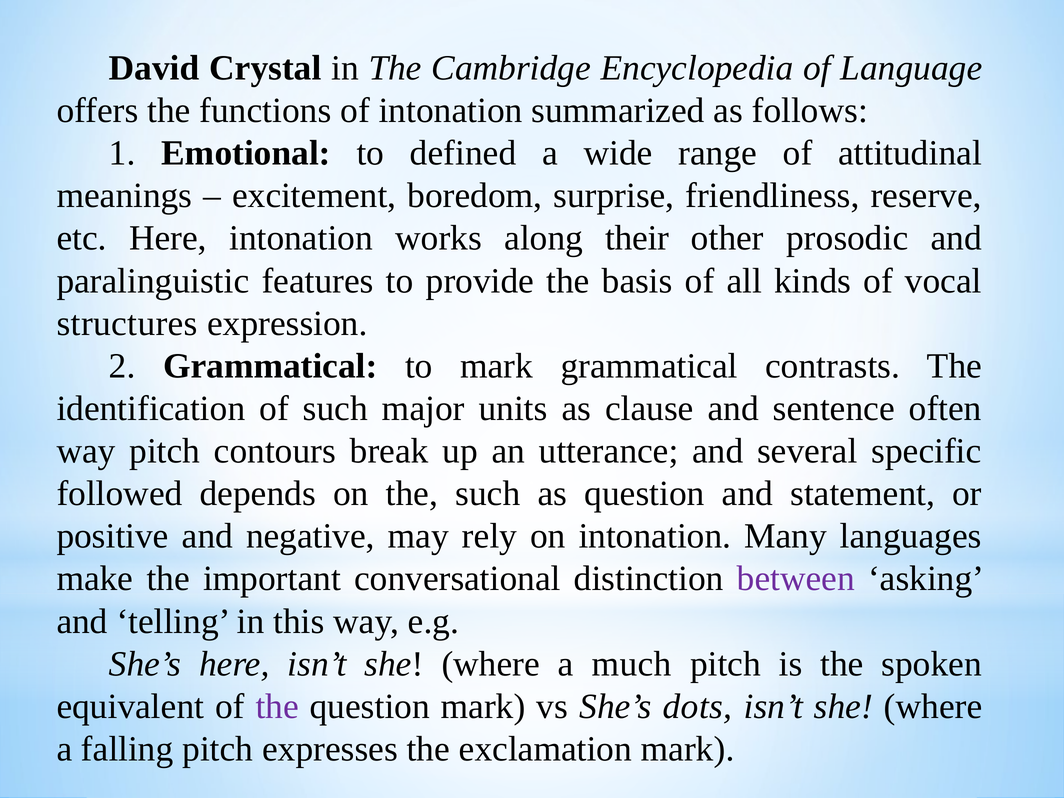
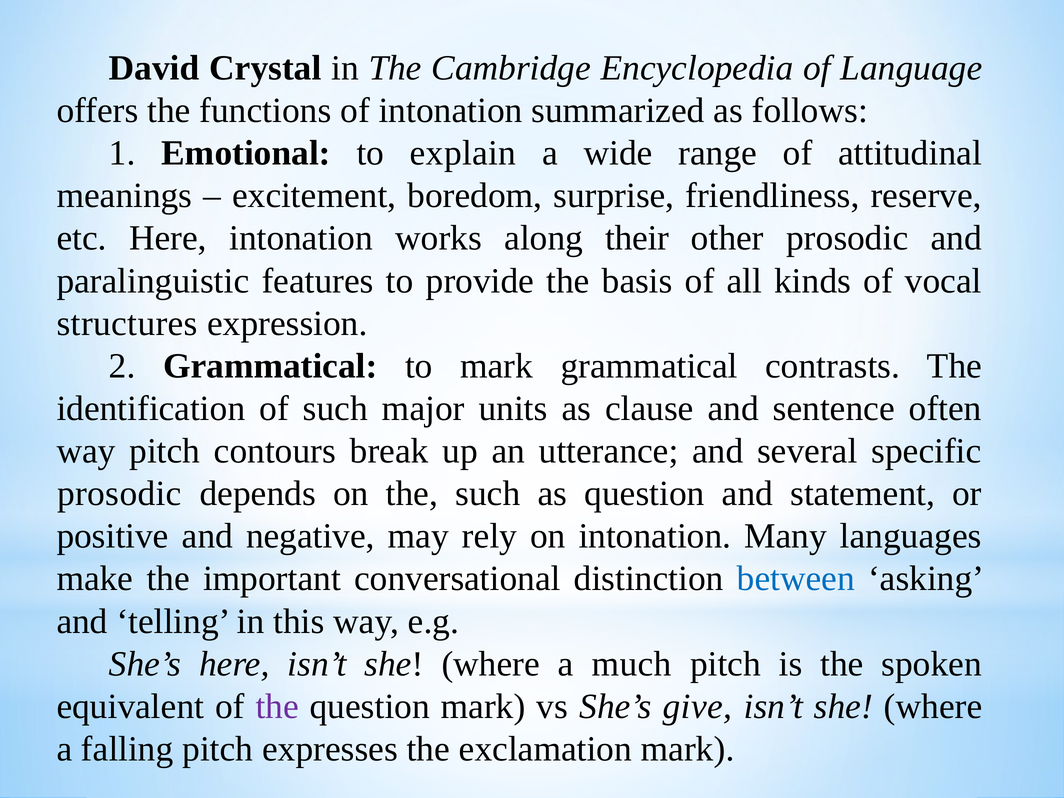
defined: defined -> explain (463, 153)
followed: followed -> prosodic (119, 494)
between colour: purple -> blue (796, 579)
dots: dots -> give (698, 706)
